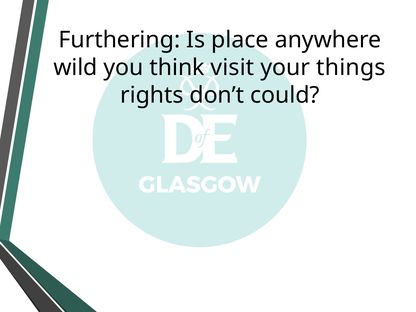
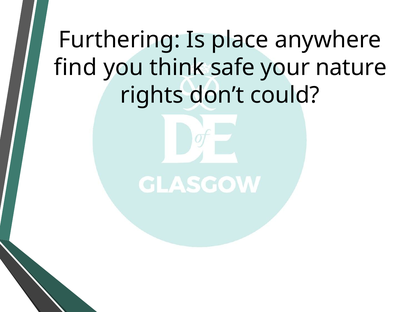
wild: wild -> find (75, 67)
visit: visit -> safe (233, 67)
things: things -> nature (351, 67)
